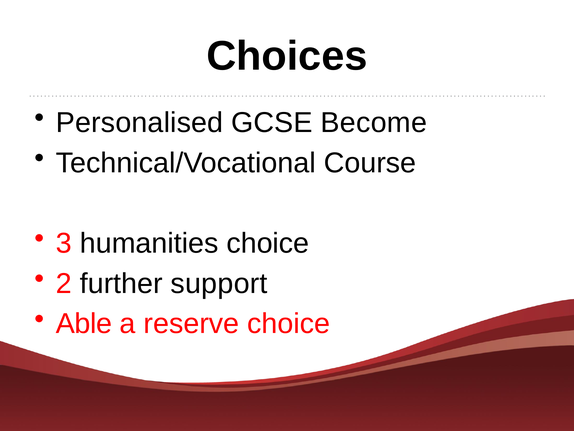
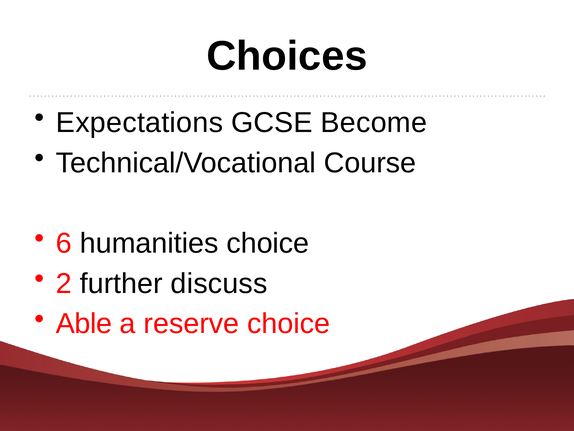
Personalised: Personalised -> Expectations (140, 123)
3: 3 -> 6 (64, 243)
support: support -> discuss (219, 283)
